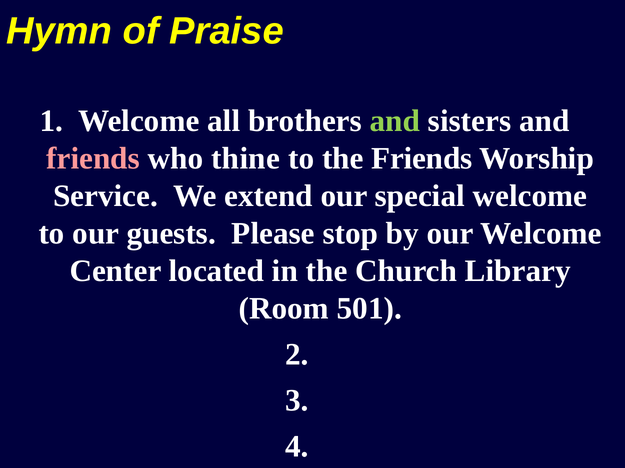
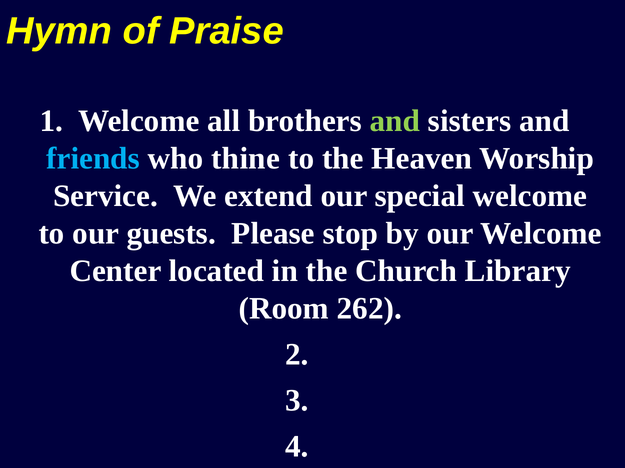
friends colour: pink -> light blue (93, 159)
the Friends: Friends -> Heaven (422, 159)
501: 501 -> 262 (369, 309)
